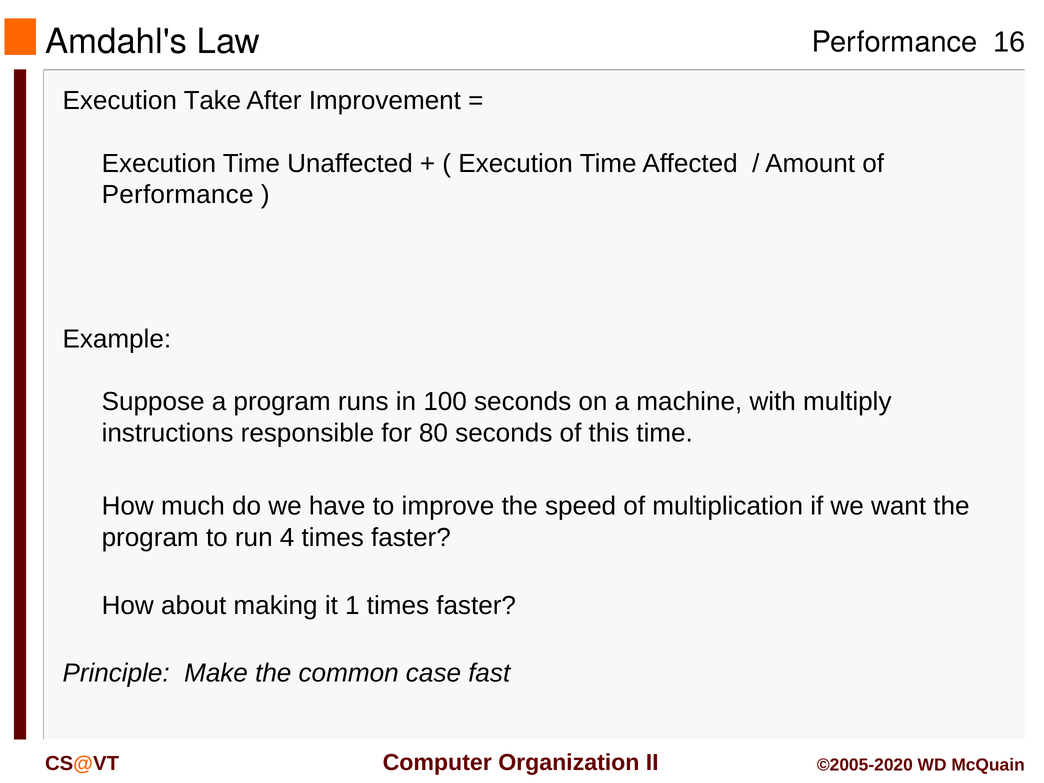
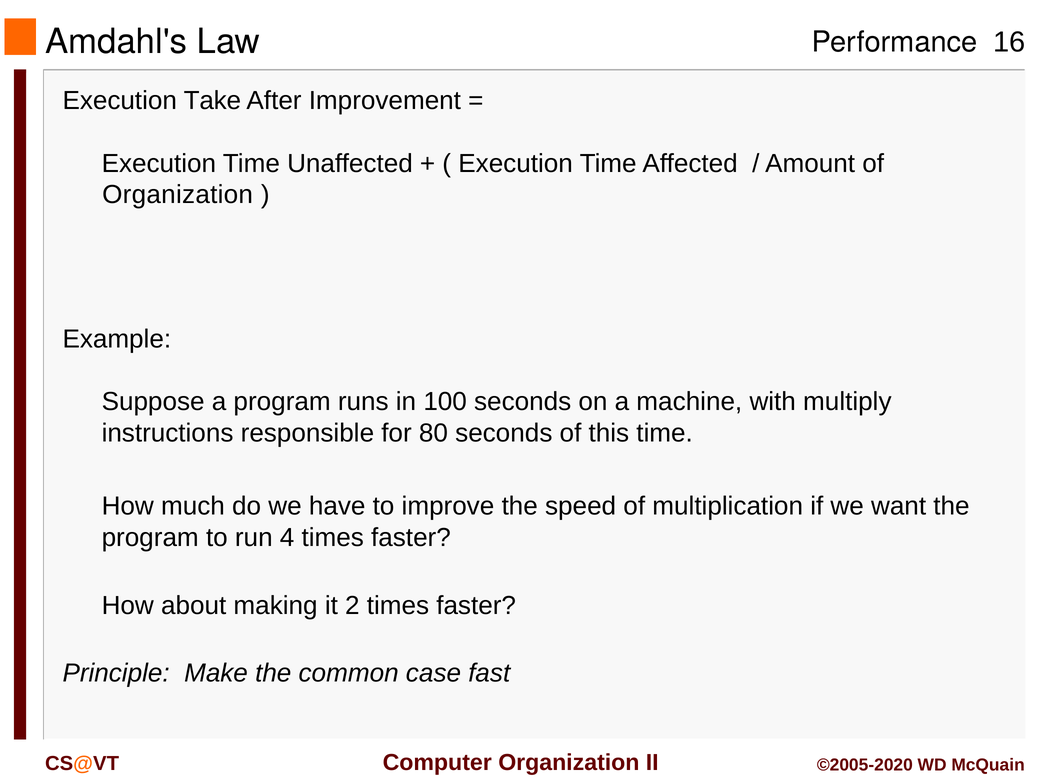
Performance: Performance -> Organization (178, 195)
1: 1 -> 2 (352, 605)
